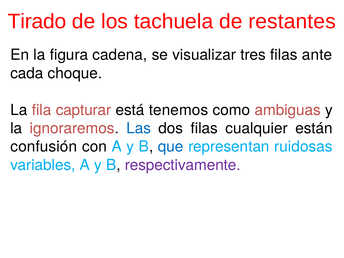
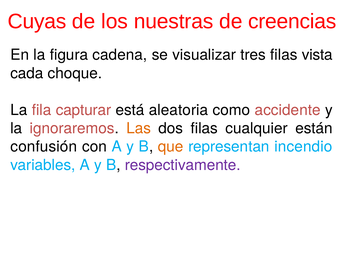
Tirado: Tirado -> Cuyas (37, 21)
tachuela: tachuela -> nuestras (174, 21)
restantes: restantes -> creencias (292, 21)
ante: ante -> vista (317, 55)
tenemos: tenemos -> aleatoria (179, 110)
ambiguas: ambiguas -> accidente (288, 110)
Las colour: blue -> orange (139, 128)
que colour: blue -> orange (171, 147)
ruidosas: ruidosas -> incendio (303, 147)
